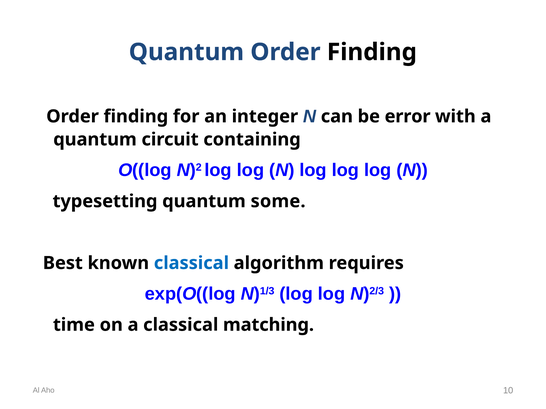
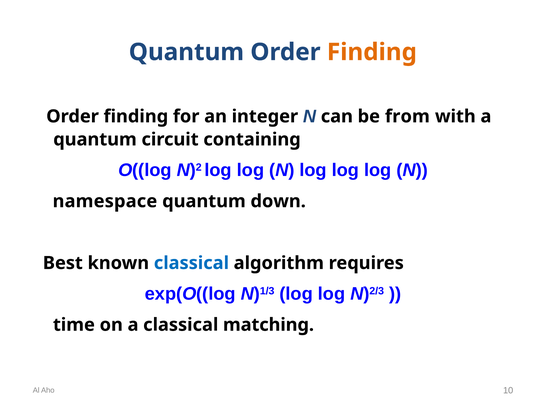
Finding colour: black -> orange (372, 52)
error: error -> from (407, 117)
typesetting: typesetting -> namespace (105, 201)
some: some -> down (278, 201)
